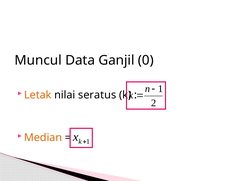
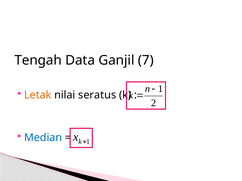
Muncul: Muncul -> Tengah (38, 60)
0: 0 -> 7 (146, 60)
Median colour: orange -> blue (43, 138)
